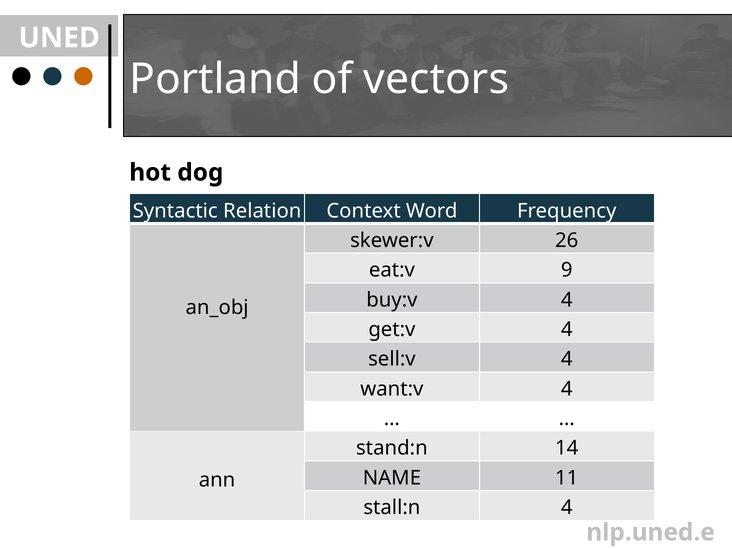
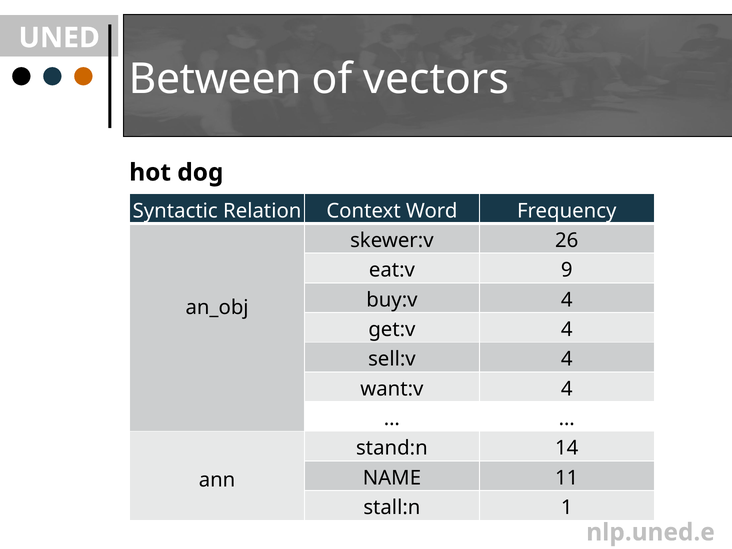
Portland: Portland -> Between (215, 79)
stall:n 4: 4 -> 1 (567, 508)
